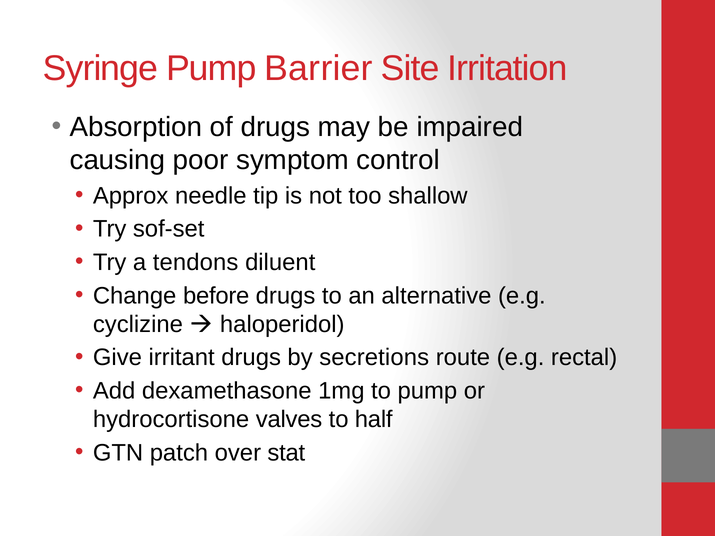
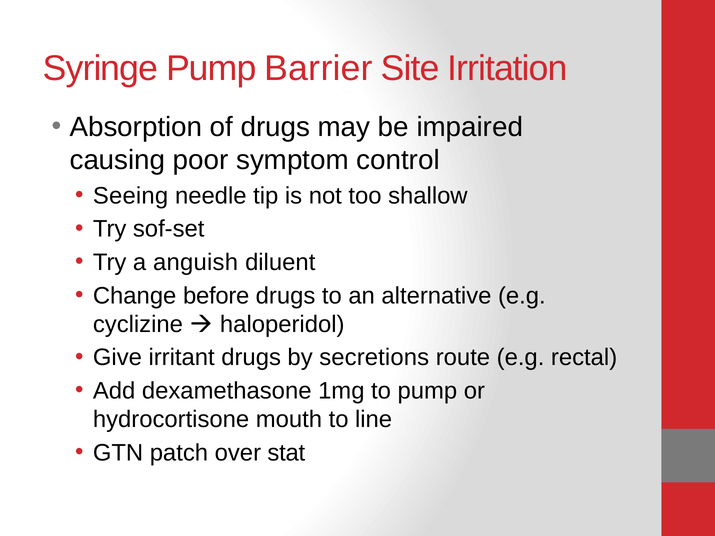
Approx: Approx -> Seeing (131, 196)
tendons: tendons -> anguish (196, 262)
valves: valves -> mouth (289, 420)
half: half -> line (374, 420)
